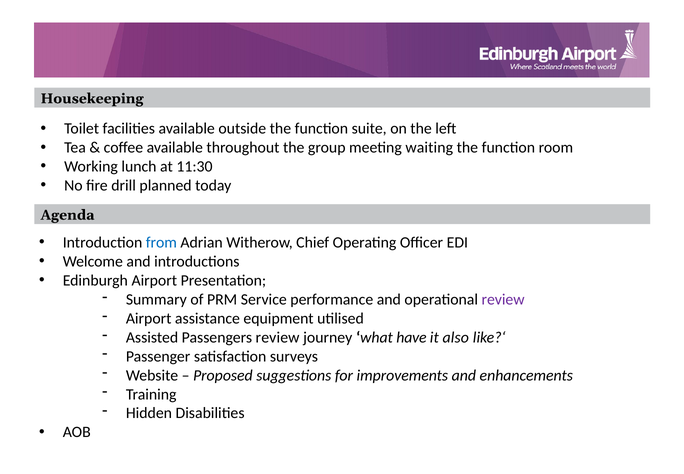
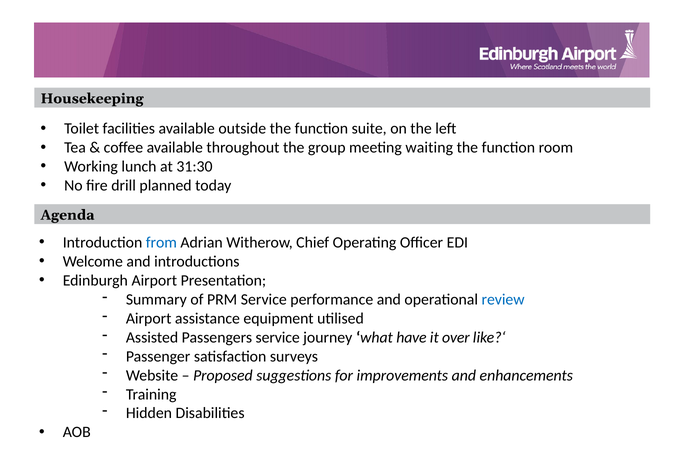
11:30: 11:30 -> 31:30 (194, 166)
review colour: purple -> blue (503, 299)
Passengers review: review -> service (278, 337)
also: also -> over (456, 337)
